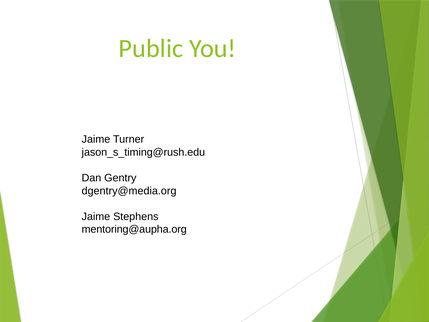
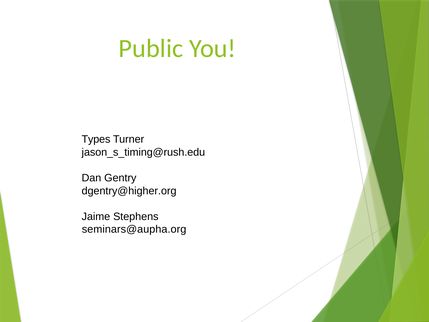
Jaime: Jaime -> Types (96, 139)
dgentry@media.org: dgentry@media.org -> dgentry@higher.org (129, 191)
mentoring@aupha.org: mentoring@aupha.org -> seminars@aupha.org (134, 229)
